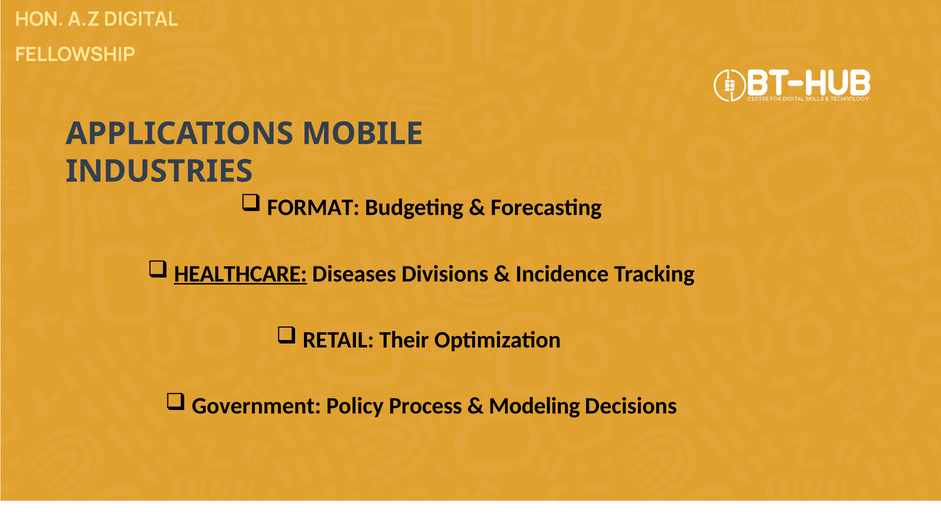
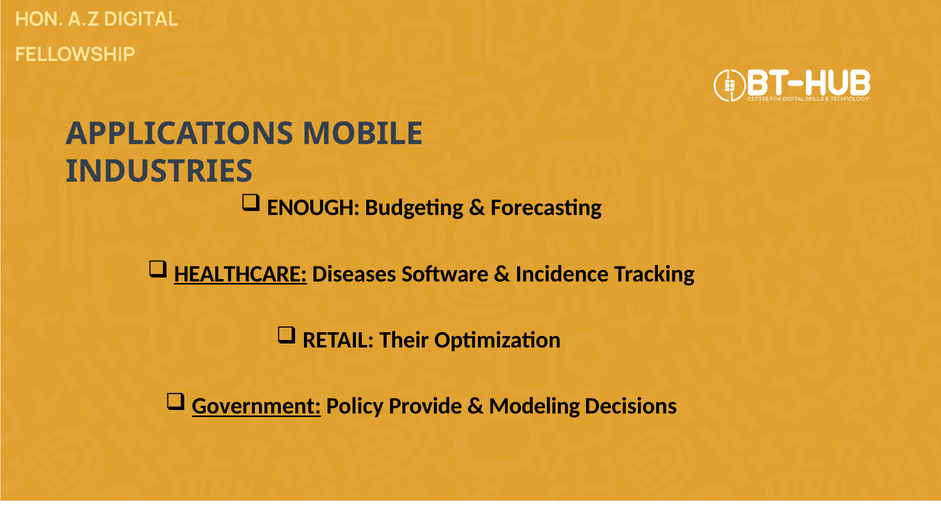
FORMAT: FORMAT -> ENOUGH (313, 208)
Divisions: Divisions -> Software (445, 274)
Government underline: none -> present (256, 406)
Process: Process -> Provide (426, 406)
